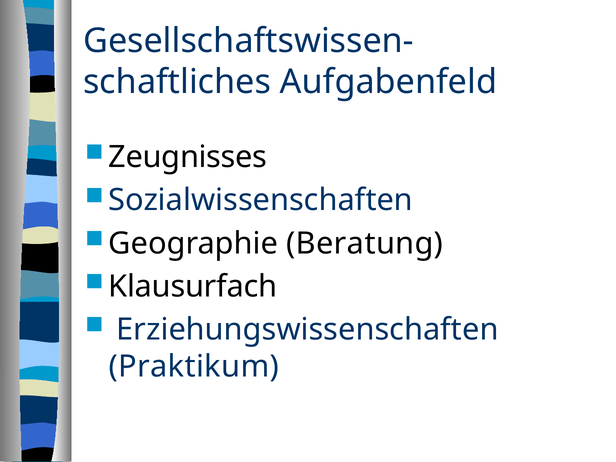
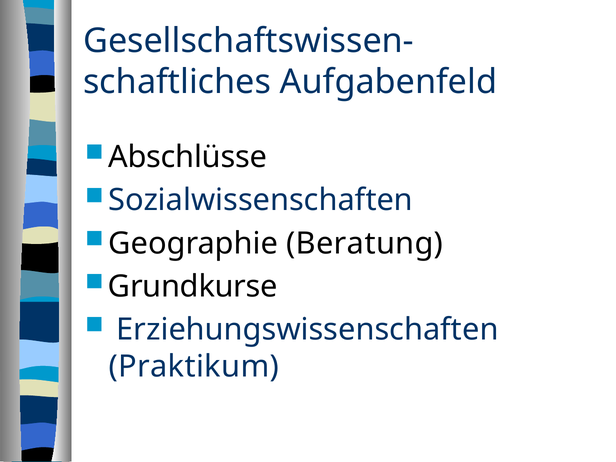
Zeugnisses: Zeugnisses -> Abschlüsse (188, 157)
Klausurfach: Klausurfach -> Grundkurse (193, 287)
